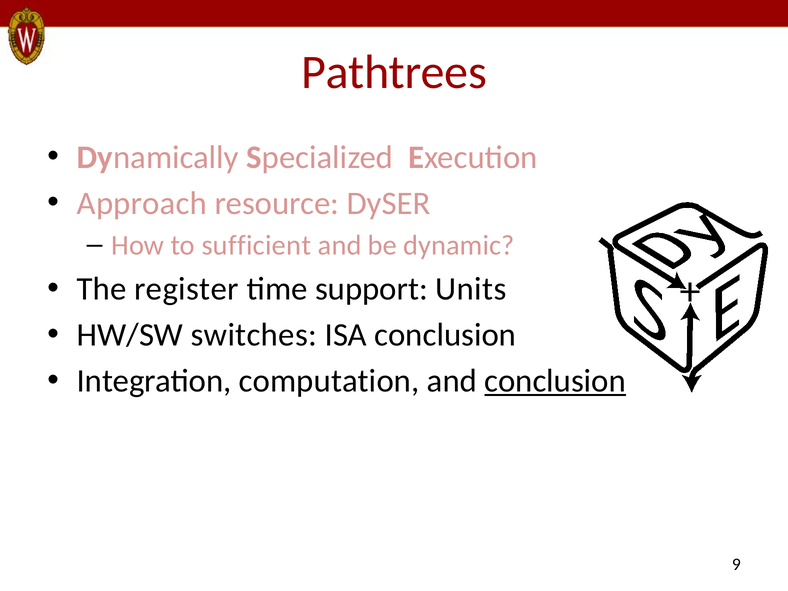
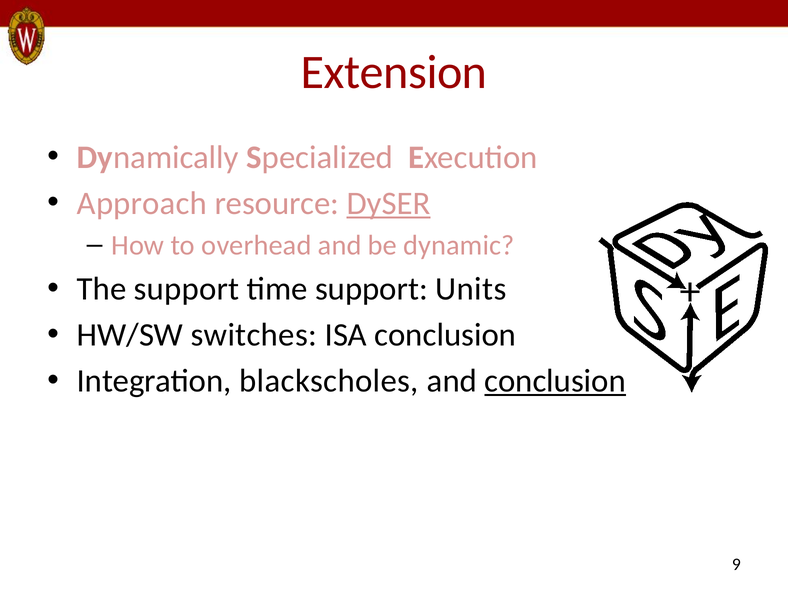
Pathtrees: Pathtrees -> Extension (394, 72)
DySER underline: none -> present (389, 203)
sufficient: sufficient -> overhead (256, 245)
The register: register -> support (186, 289)
computation: computation -> blackscholes (329, 381)
